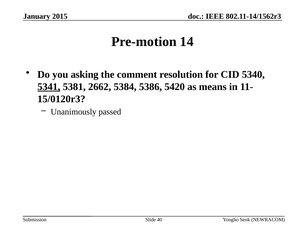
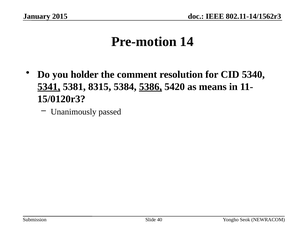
asking: asking -> holder (85, 74)
2662: 2662 -> 8315 (100, 87)
5386 underline: none -> present (151, 87)
